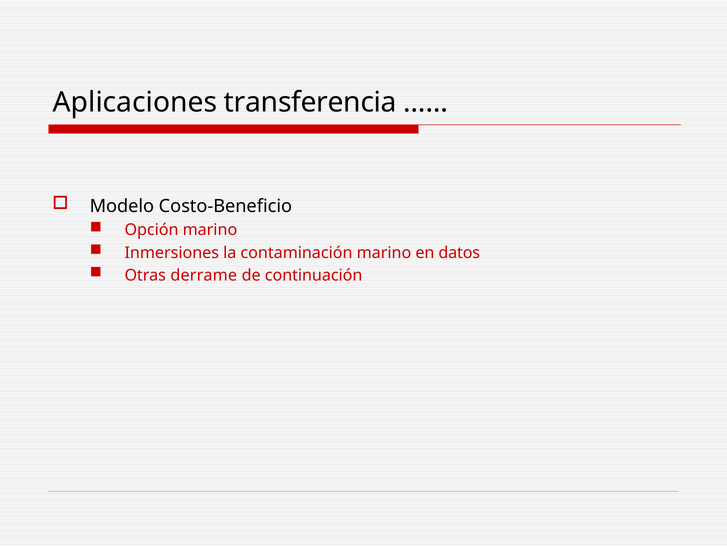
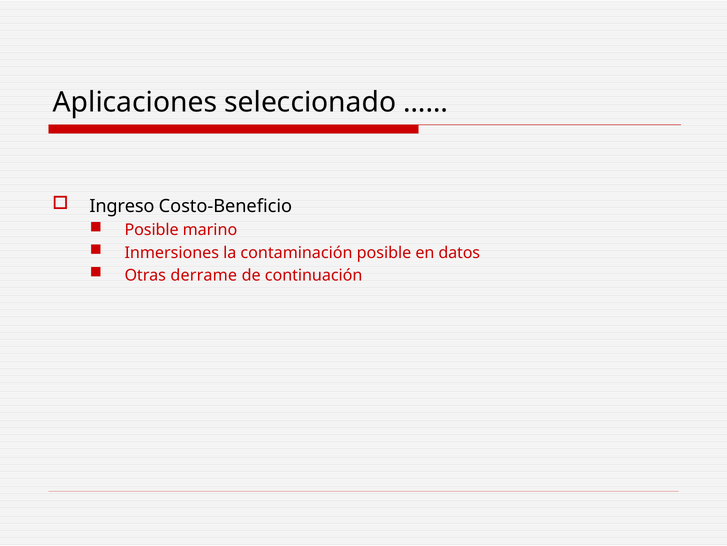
transferencia: transferencia -> seleccionado (310, 102)
Modelo: Modelo -> Ingreso (122, 206)
Opción: Opción -> Posible (152, 230)
contaminación marino: marino -> posible (384, 252)
